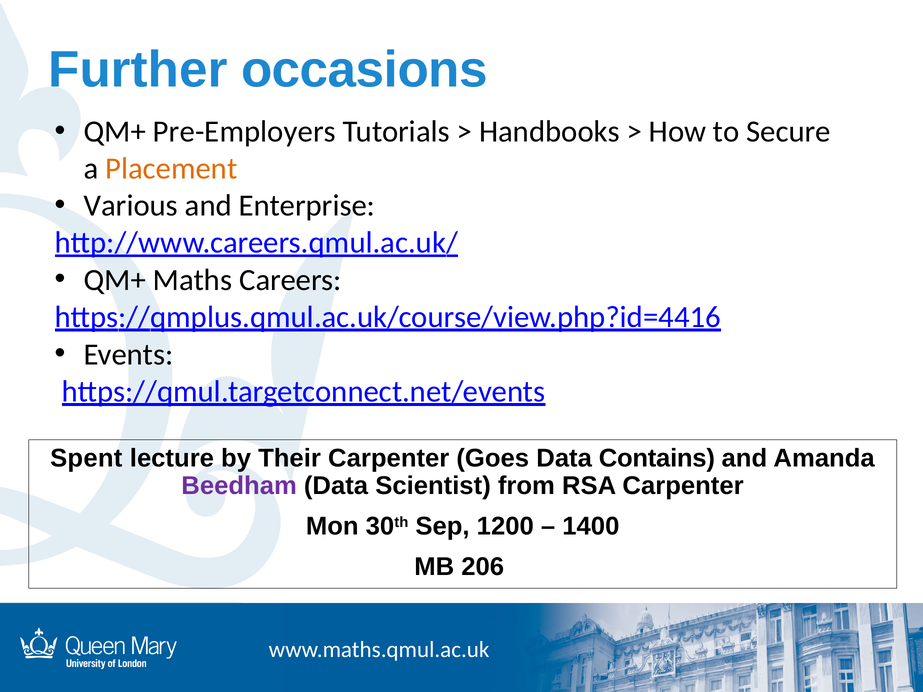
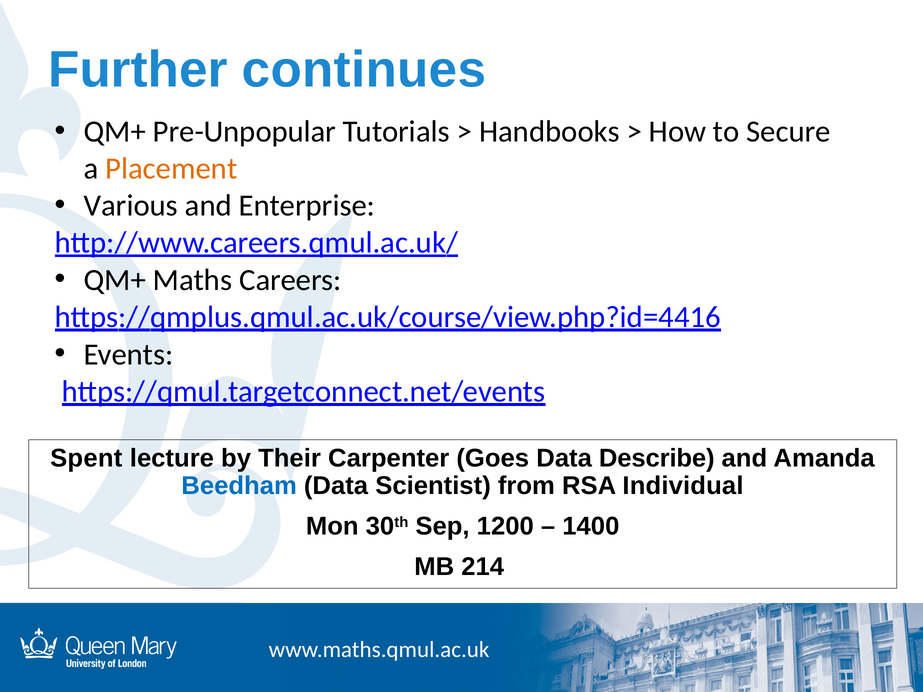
occasions: occasions -> continues (364, 70)
Pre-Employers: Pre-Employers -> Pre-Unpopular (244, 132)
Contains: Contains -> Describe (657, 458)
Beedham colour: purple -> blue (239, 486)
RSA Carpenter: Carpenter -> Individual (683, 486)
206: 206 -> 214 (483, 567)
